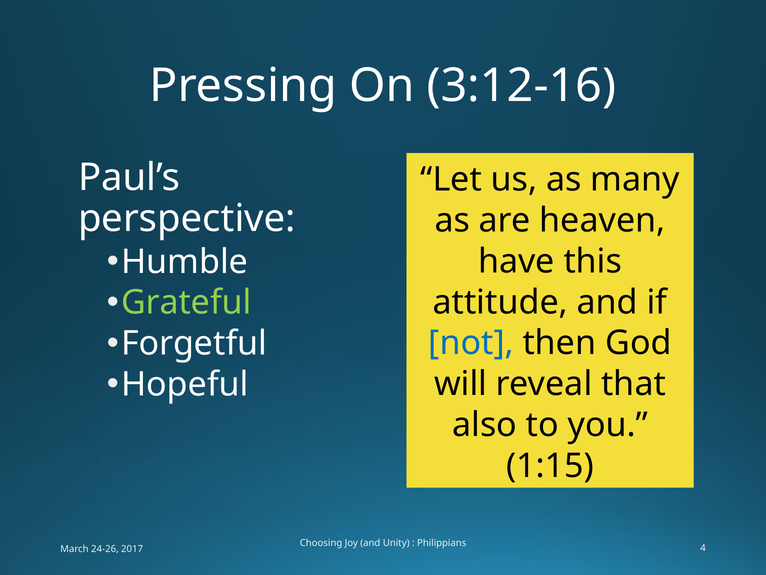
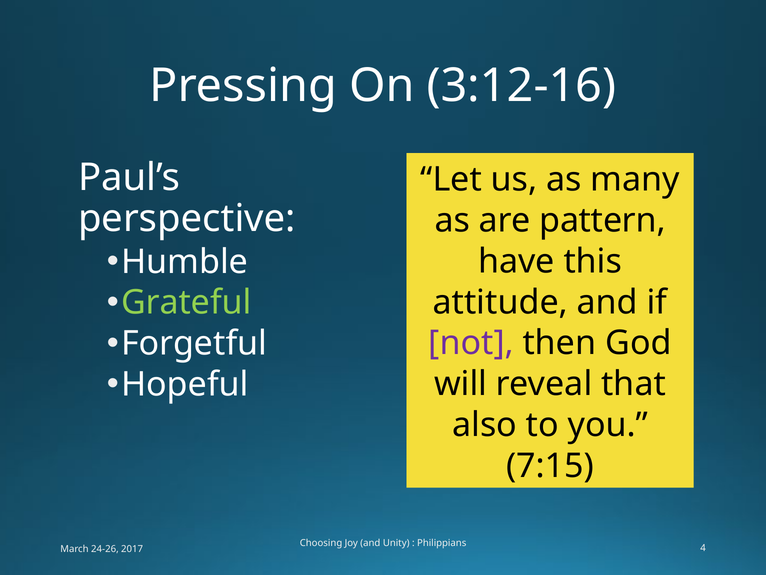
heaven: heaven -> pattern (603, 220)
not colour: blue -> purple (471, 343)
1:15: 1:15 -> 7:15 (550, 466)
